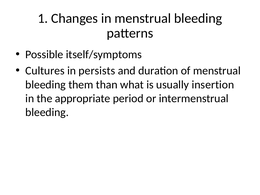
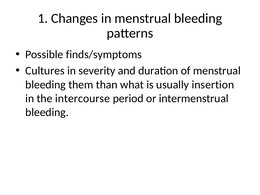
itself/symptoms: itself/symptoms -> finds/symptoms (104, 55)
persists: persists -> severity (97, 71)
appropriate: appropriate -> intercourse (83, 98)
